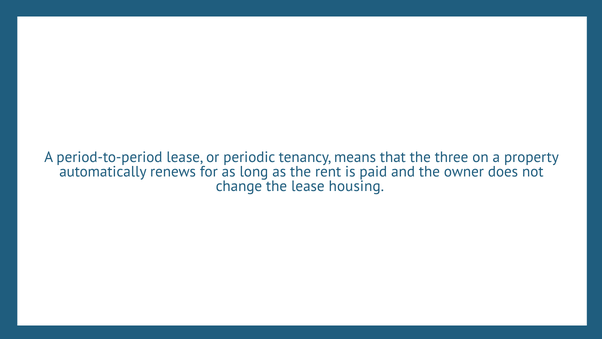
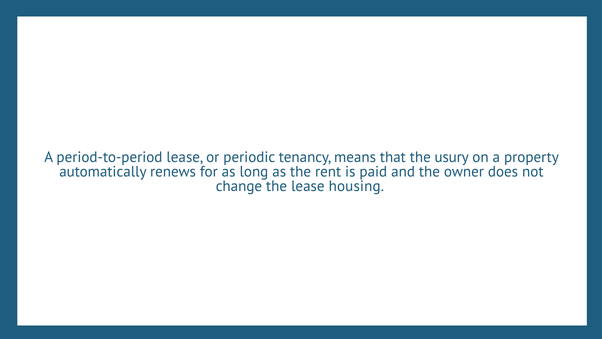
three: three -> usury (452, 157)
